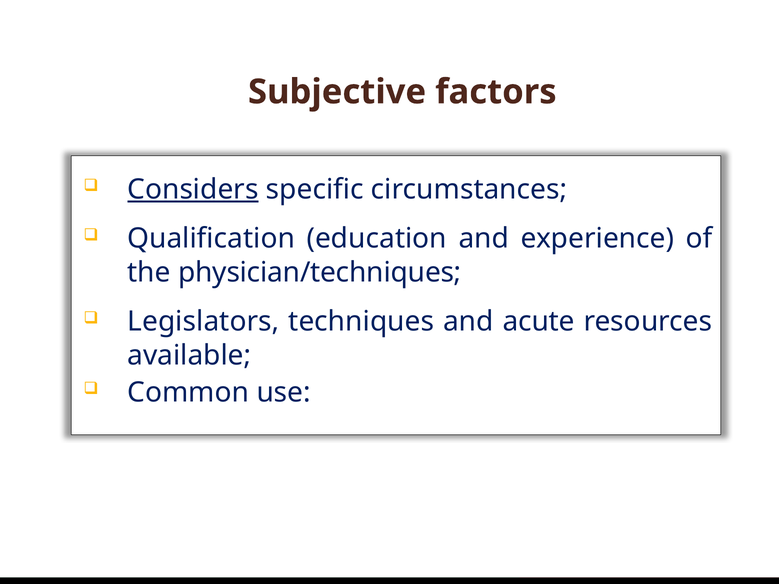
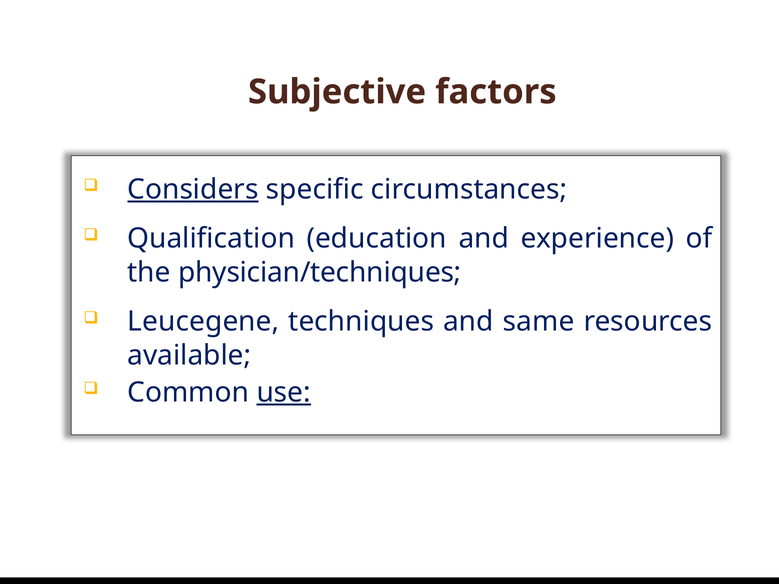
Legislators: Legislators -> Leucegene (203, 322)
acute: acute -> same (539, 322)
use underline: none -> present (284, 393)
